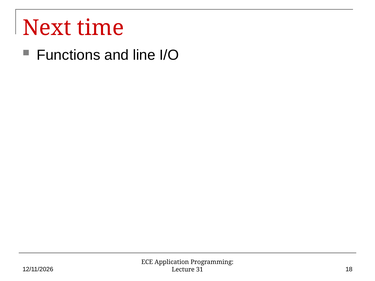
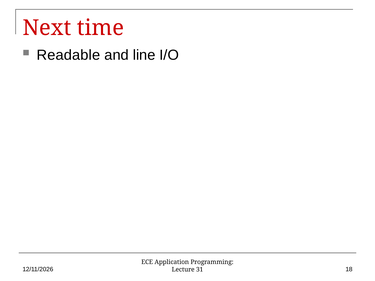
Functions: Functions -> Readable (68, 55)
